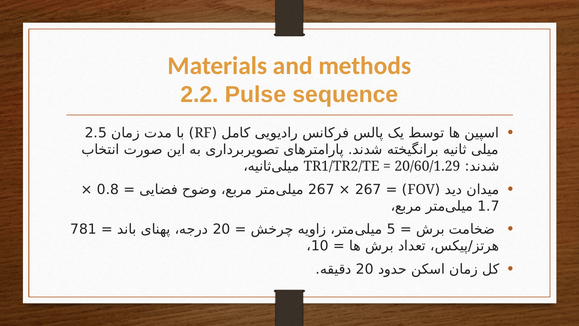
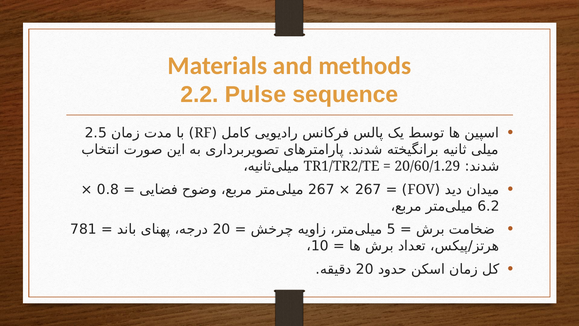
1.7: 1.7 -> 6.2 (489, 206)
